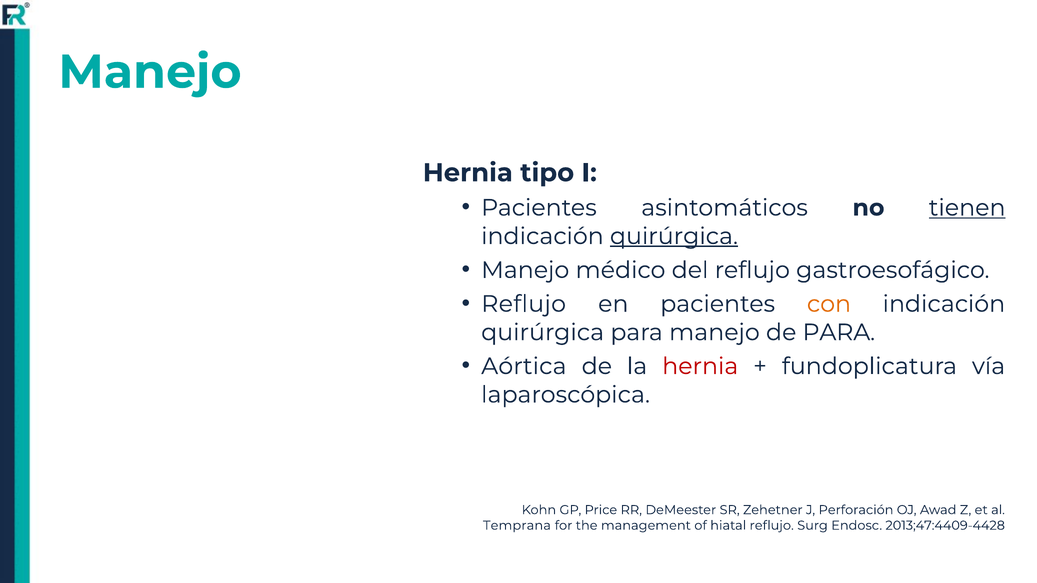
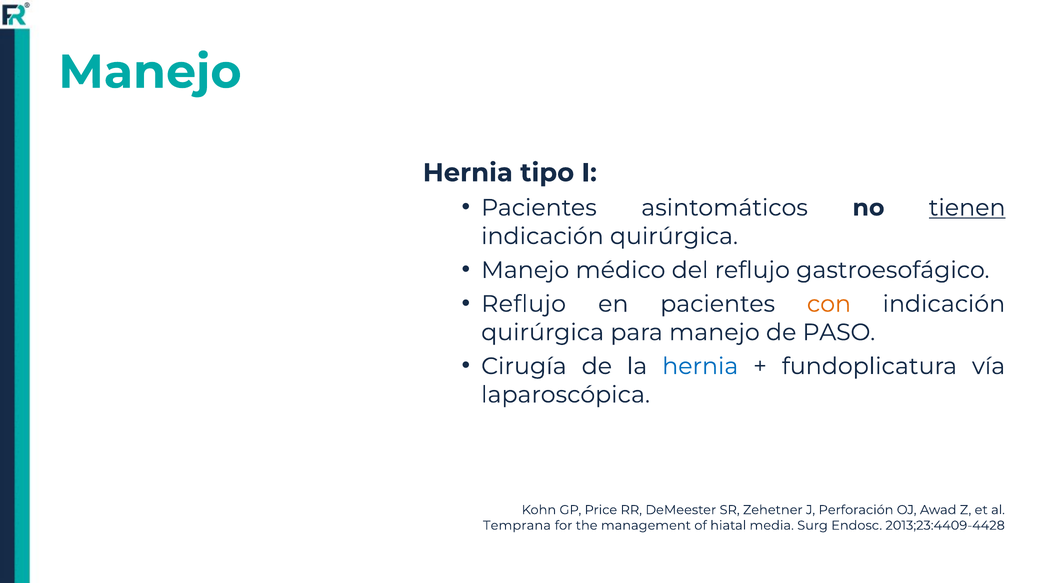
quirúrgica underline: present -> none (674, 236)
de PARA: PARA -> PASO (839, 333)
Aórtica: Aórtica -> Cirugía (524, 366)
hernia colour: red -> blue (700, 366)
hiatal reflujo: reflujo -> media (772, 526)
2013;47:4409-4428: 2013;47:4409-4428 -> 2013;23:4409-4428 (945, 526)
